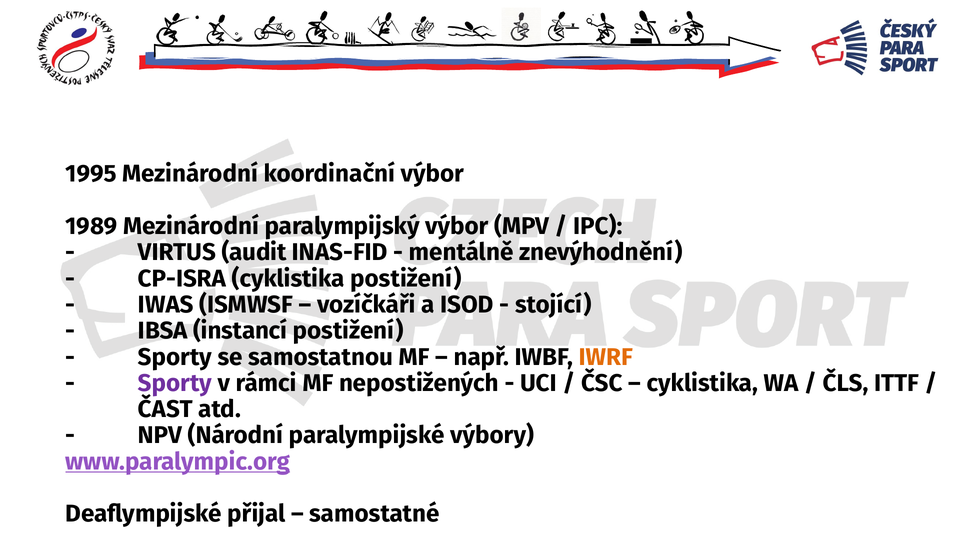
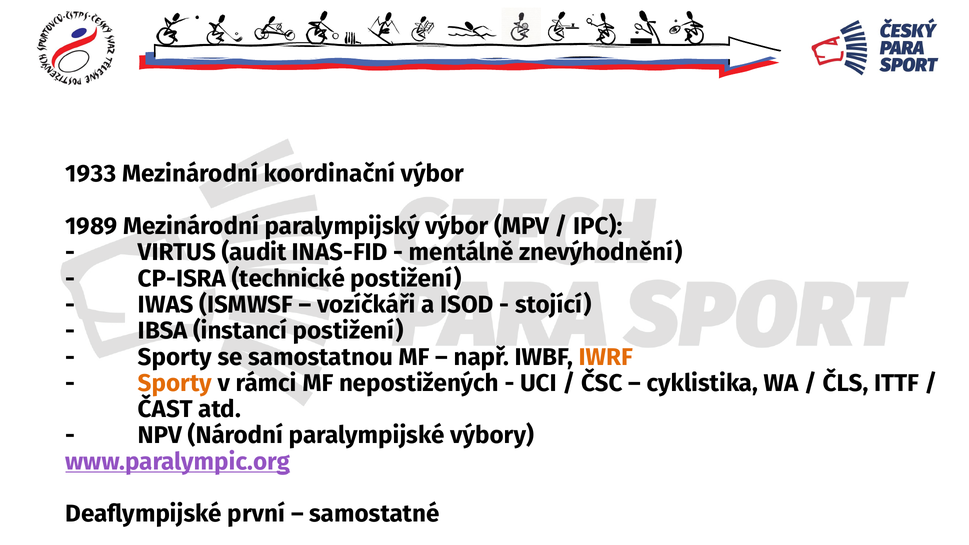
1995: 1995 -> 1933 (91, 174)
CP-ISRA cyklistika: cyklistika -> technické (288, 279)
Sporty colour: purple -> orange (175, 383)
přijal: přijal -> první (256, 514)
